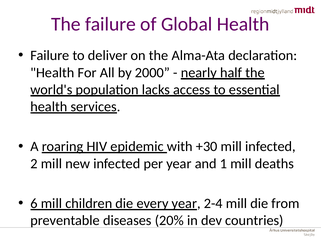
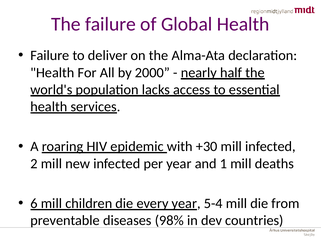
2-4: 2-4 -> 5-4 (213, 204)
20%: 20% -> 98% (169, 221)
